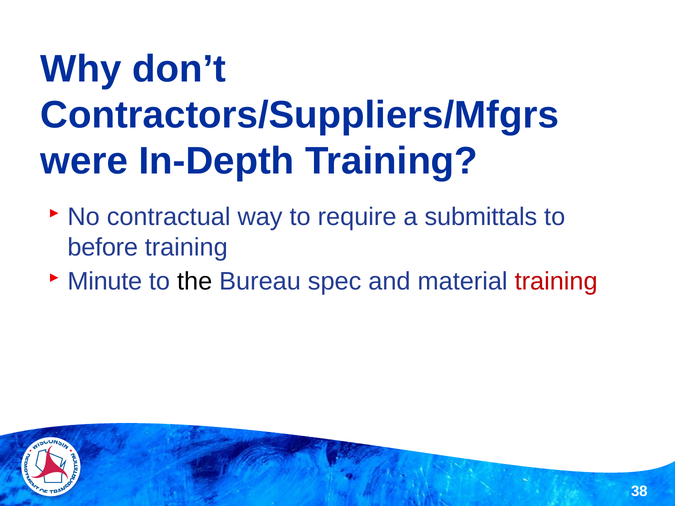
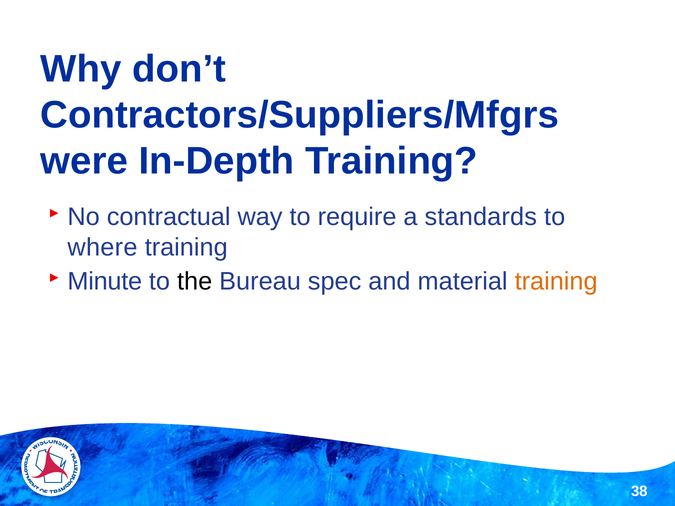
submittals: submittals -> standards (481, 217)
before: before -> where (102, 248)
training colour: red -> orange (556, 282)
